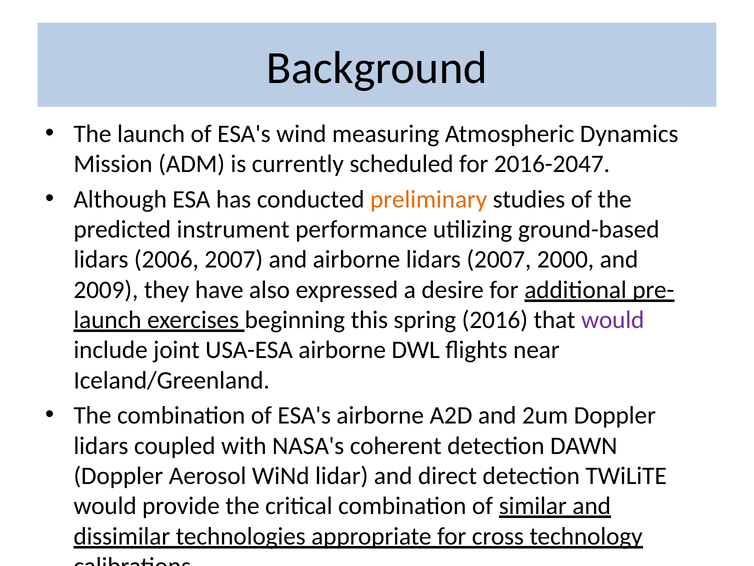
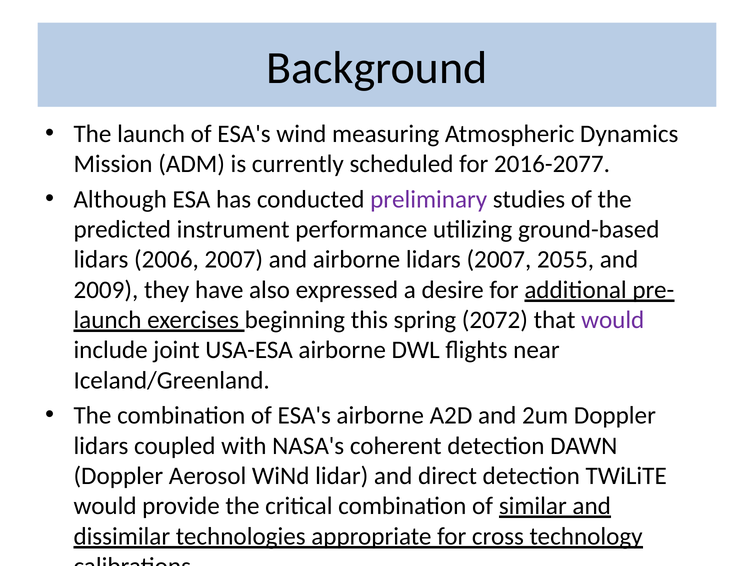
2016-2047: 2016-2047 -> 2016-2077 (552, 164)
preliminary colour: orange -> purple (429, 199)
2000: 2000 -> 2055 (566, 259)
2016: 2016 -> 2072 (495, 320)
